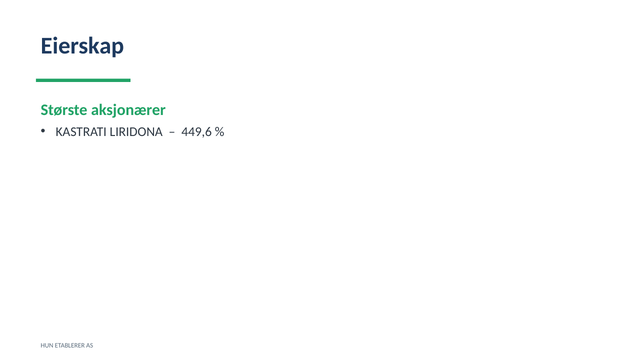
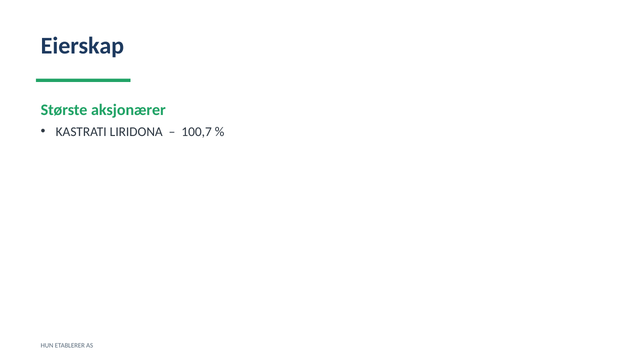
449,6: 449,6 -> 100,7 (197, 132)
